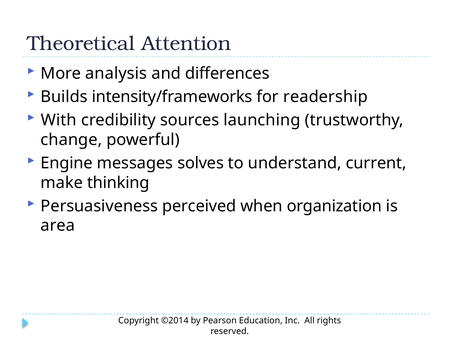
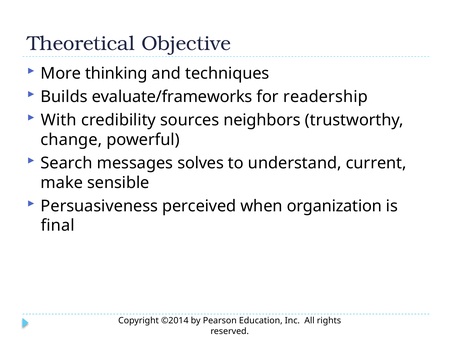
Attention: Attention -> Objective (186, 44)
analysis: analysis -> thinking (116, 73)
differences: differences -> techniques (227, 73)
intensity/frameworks: intensity/frameworks -> evaluate/frameworks (172, 97)
launching: launching -> neighbors (262, 120)
Engine: Engine -> Search (67, 163)
thinking: thinking -> sensible (118, 183)
area: area -> final (58, 226)
